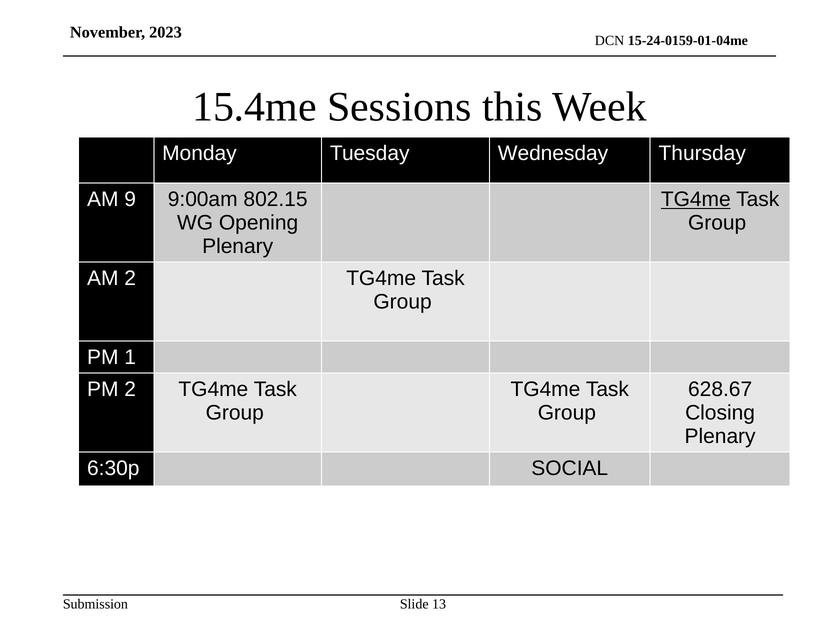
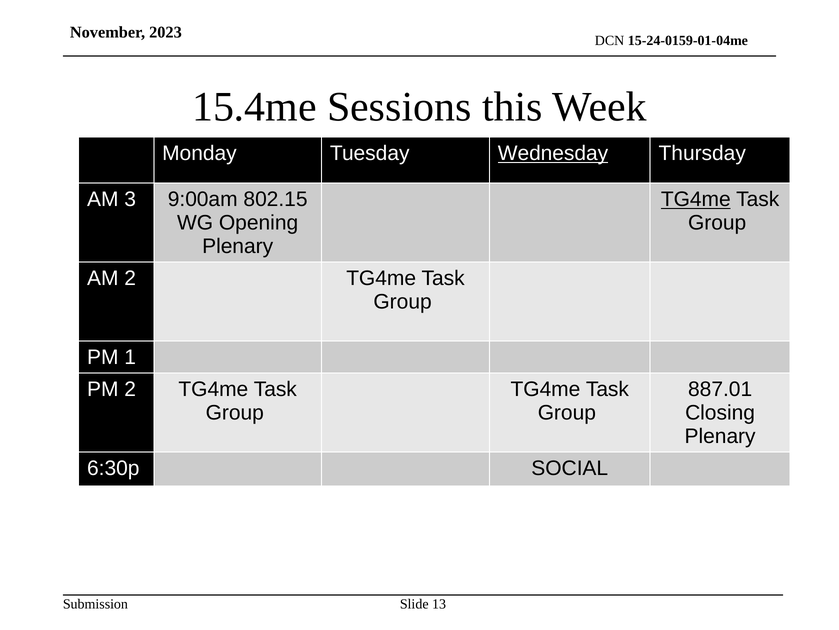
Wednesday underline: none -> present (553, 153)
9: 9 -> 3 (130, 199)
628.67: 628.67 -> 887.01 (720, 389)
